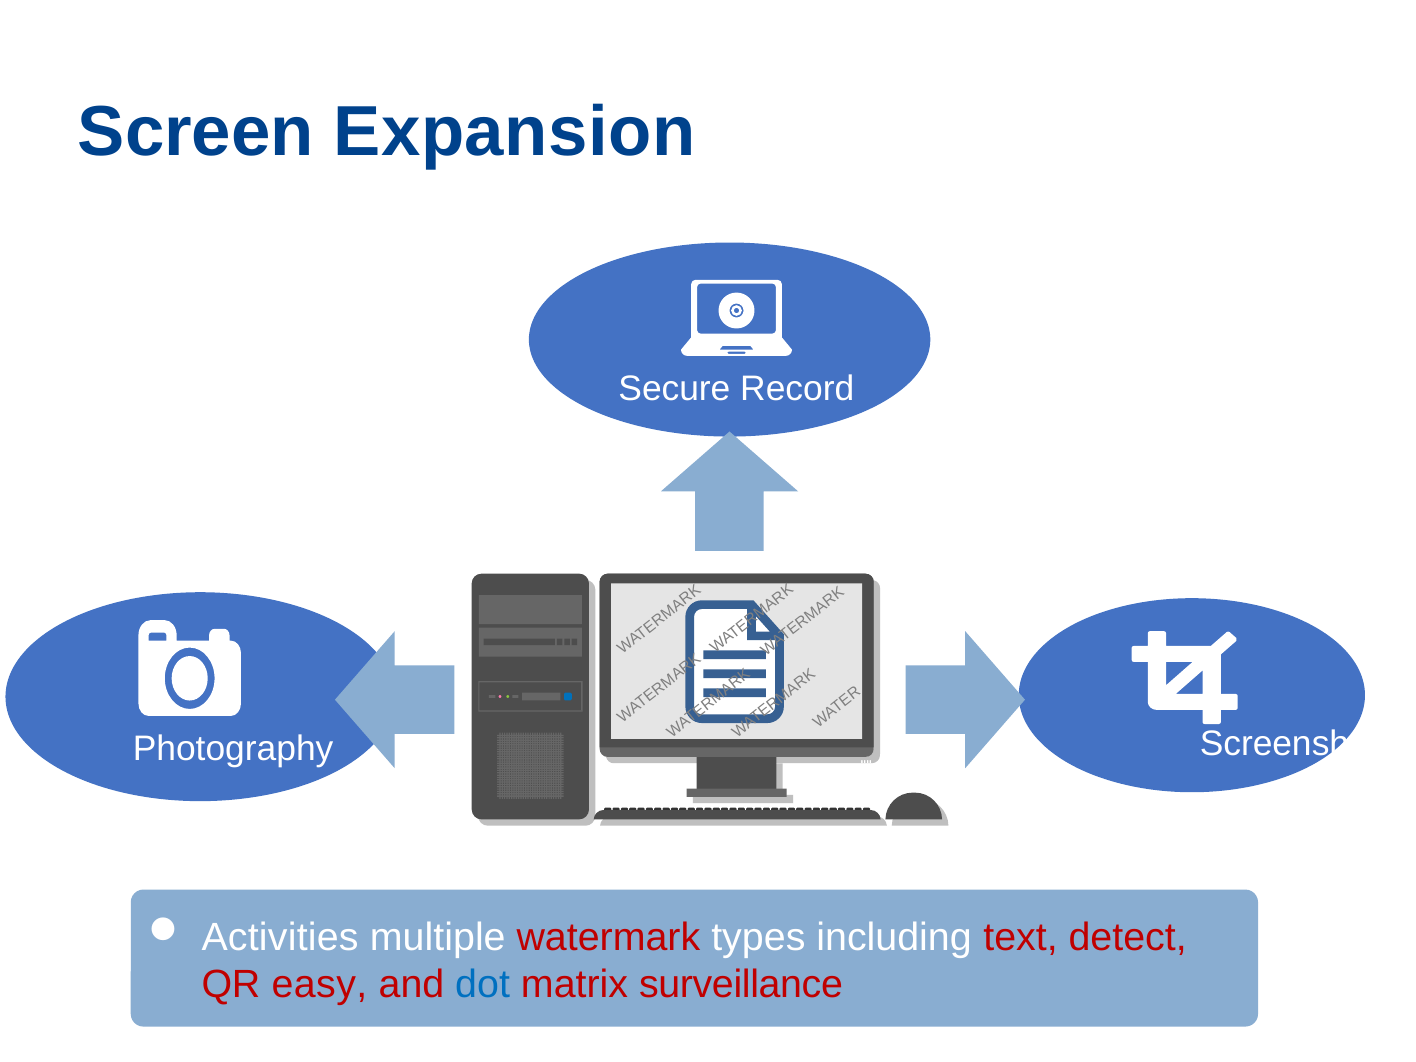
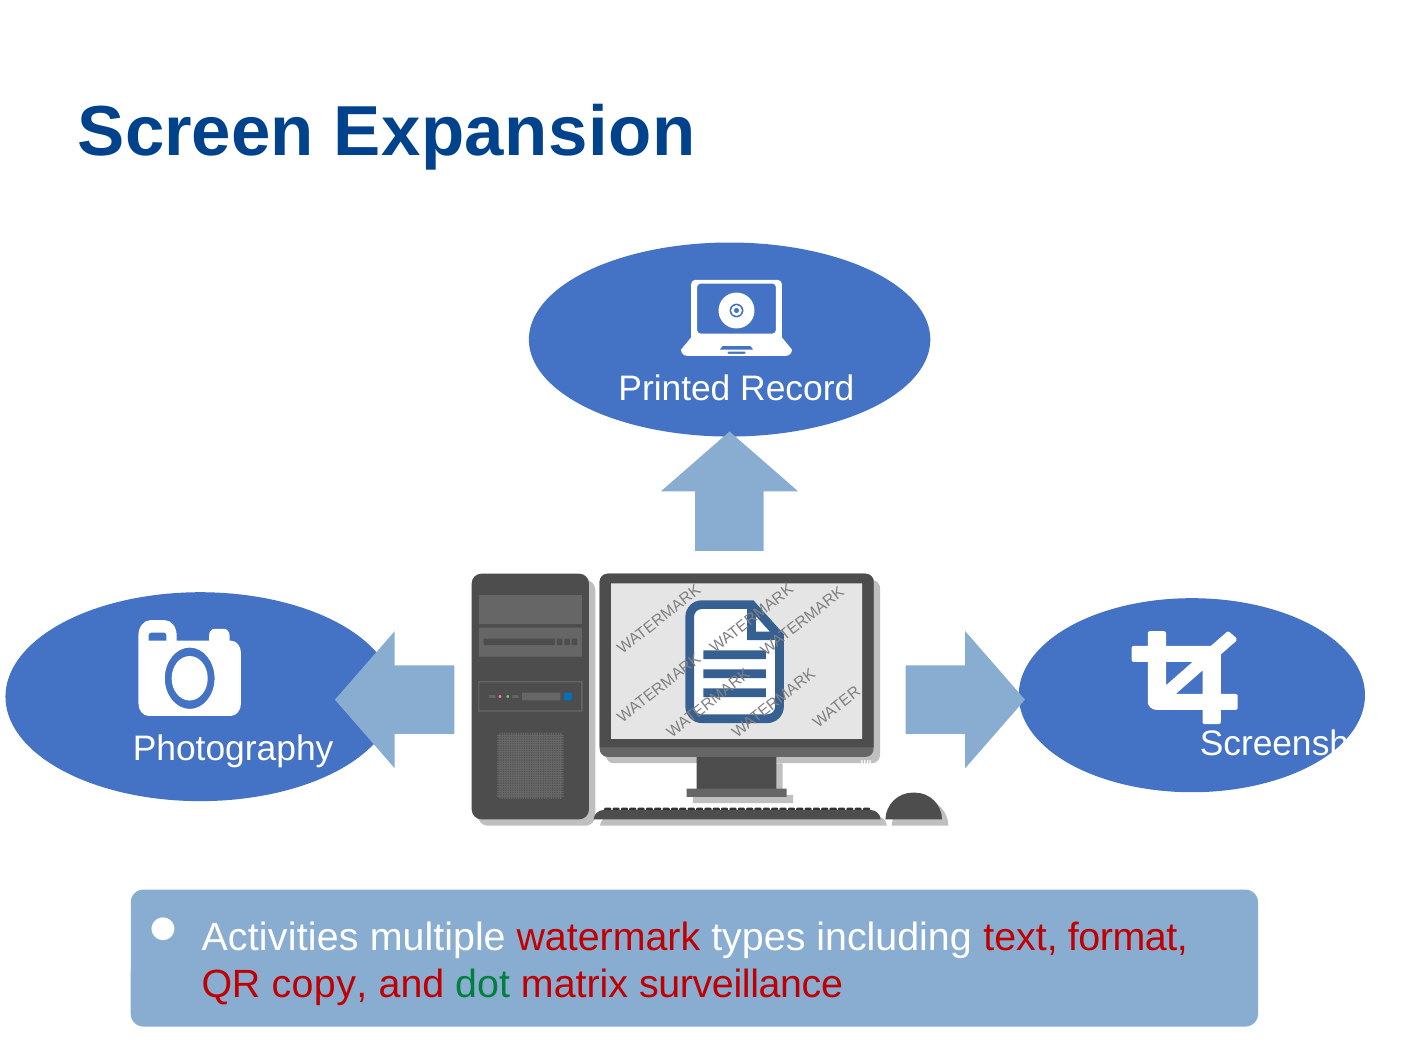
Secure: Secure -> Printed (674, 389)
detect: detect -> format (1128, 937)
easy: easy -> copy (319, 984)
dot colour: blue -> green (483, 984)
